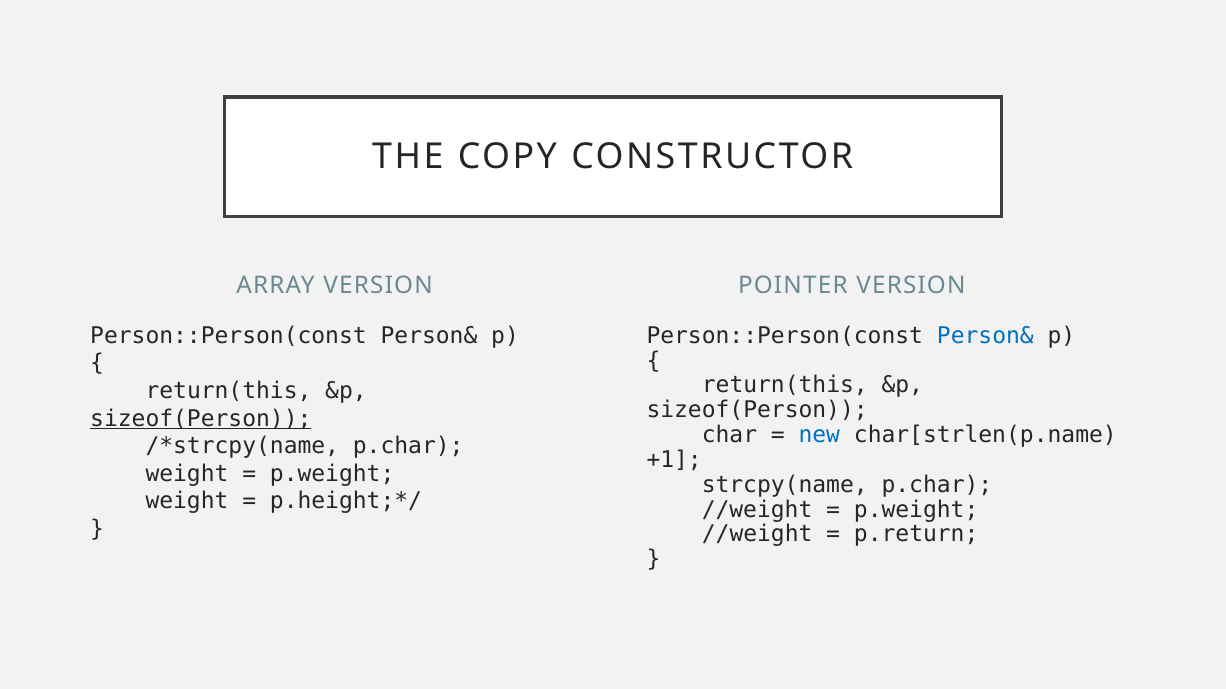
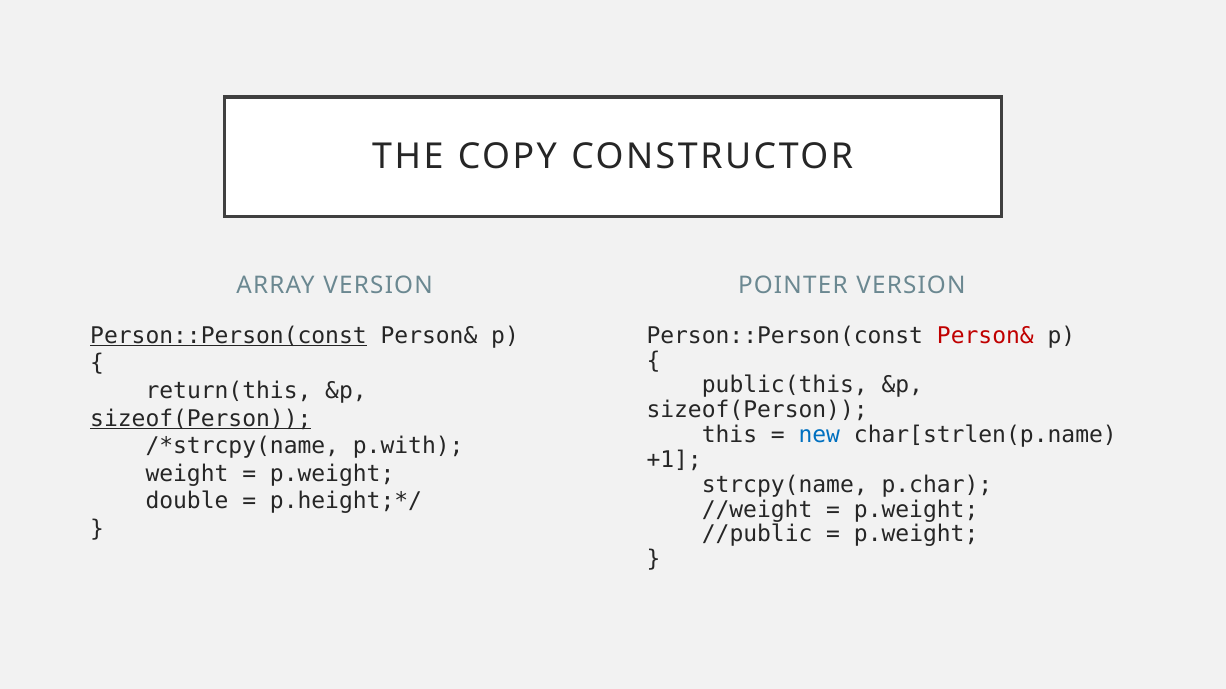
Person::Person(const underline: none -> present (228, 336)
Person& colour: blue -> red (985, 336)
return(this: return(this -> public(this (785, 386)
char: char -> this (729, 435)
p.char: p.char -> p.with (408, 446)
weight: weight -> double (187, 502)
//weight: //weight -> //public (757, 535)
p.return: p.return -> p.weight (916, 535)
